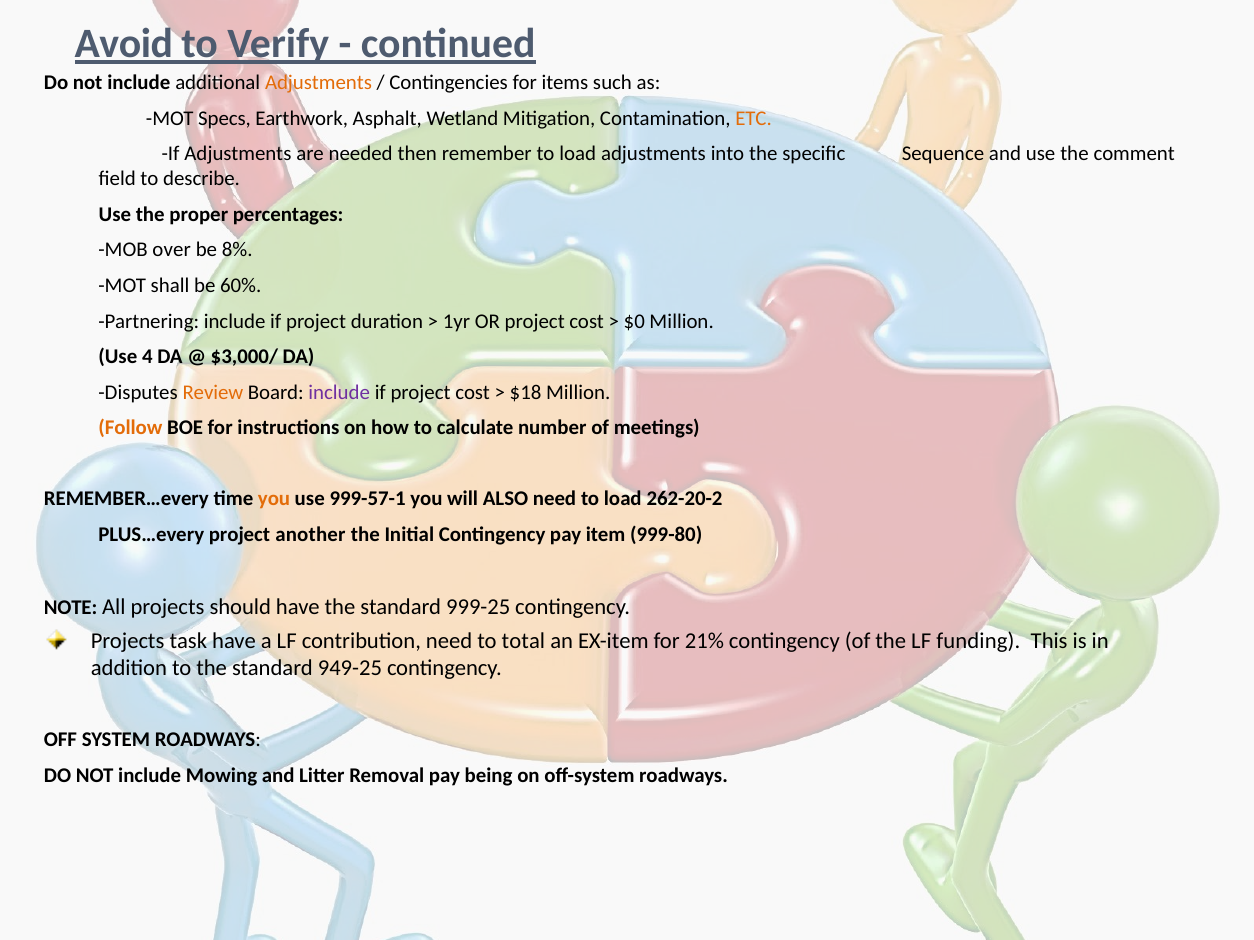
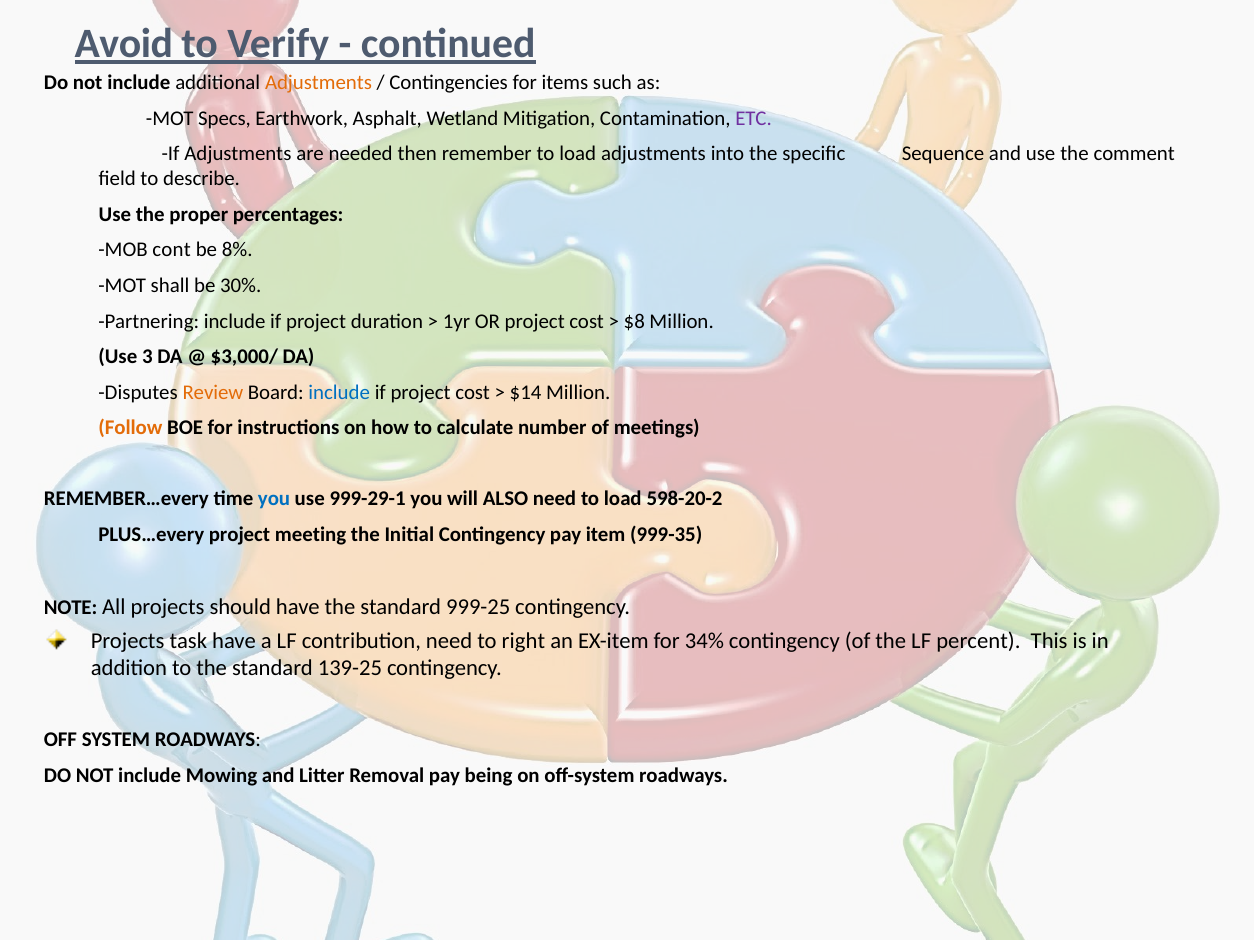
ETC colour: orange -> purple (754, 119)
over: over -> cont (172, 250)
60%: 60% -> 30% (241, 286)
$0: $0 -> $8 (634, 321)
4: 4 -> 3 (147, 357)
include colour: purple -> blue (339, 392)
$18: $18 -> $14 (526, 392)
you colour: orange -> blue (274, 499)
999-57-1: 999-57-1 -> 999-29-1 (368, 499)
262-20-2: 262-20-2 -> 598-20-2 (685, 499)
another: another -> meeting (311, 535)
999-80: 999-80 -> 999-35 (666, 535)
total: total -> right (523, 641)
21%: 21% -> 34% (704, 641)
funding: funding -> percent (978, 641)
949-25: 949-25 -> 139-25 (350, 668)
